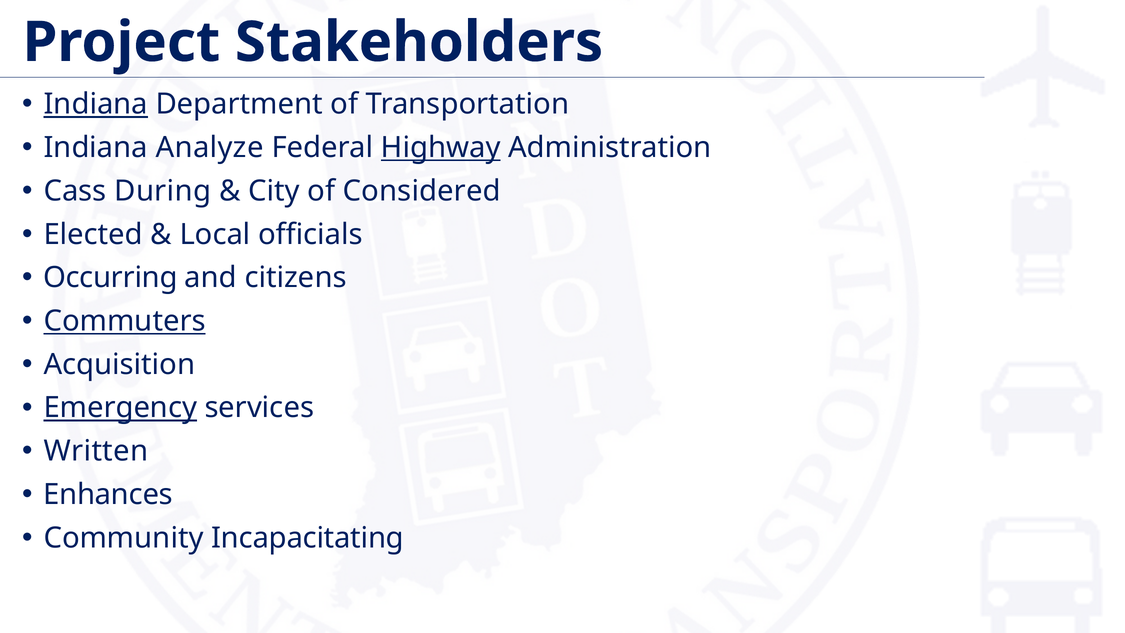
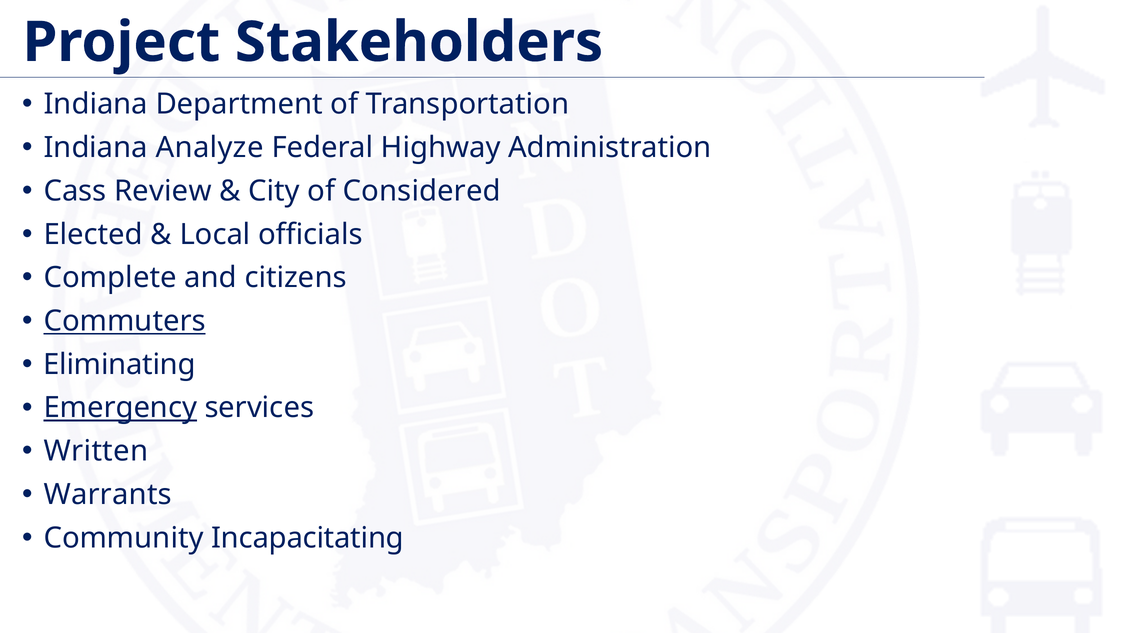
Indiana underline: present -> none (96, 104)
Highway underline: present -> none (441, 148)
During: During -> Review (163, 191)
Occurring: Occurring -> Complete (110, 278)
Acquisition: Acquisition -> Eliminating (120, 364)
Enhances: Enhances -> Warrants (108, 494)
